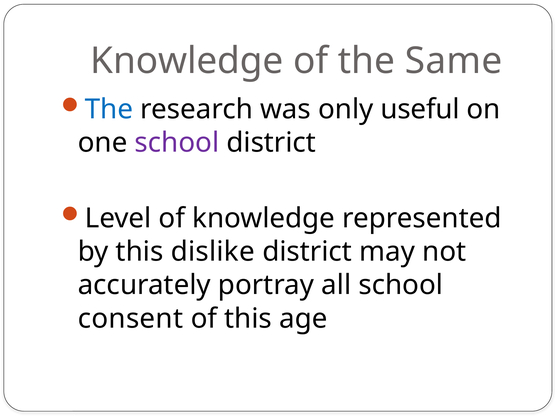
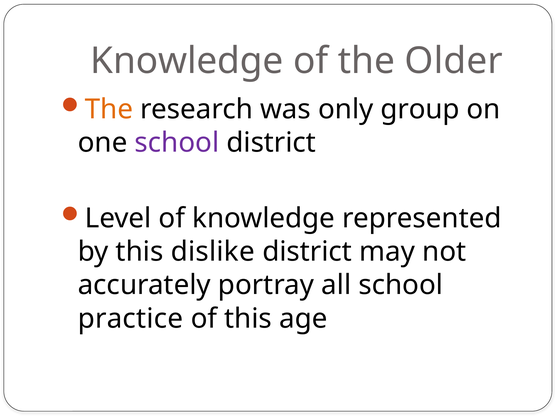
Same: Same -> Older (454, 61)
The colour: blue -> orange (109, 109)
useful: useful -> group (420, 109)
consent: consent -> practice (130, 318)
